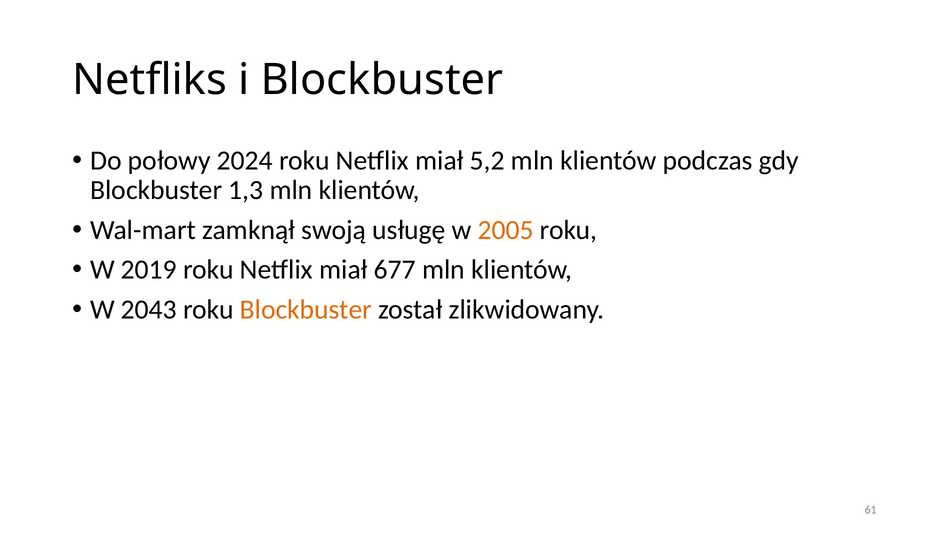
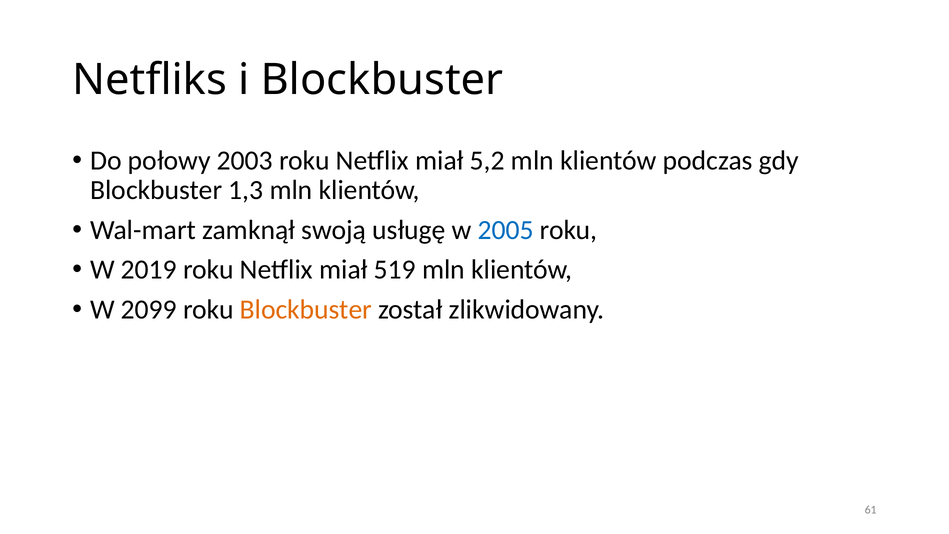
2024: 2024 -> 2003 (245, 160)
2005 colour: orange -> blue (506, 230)
677: 677 -> 519 (395, 270)
2043: 2043 -> 2099 (149, 309)
